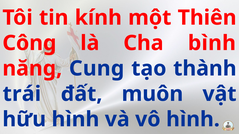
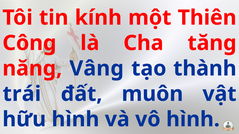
bình: bình -> tăng (212, 43)
Cung: Cung -> Vâng (97, 69)
